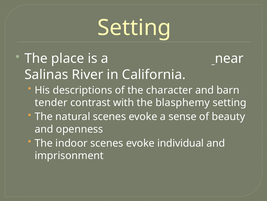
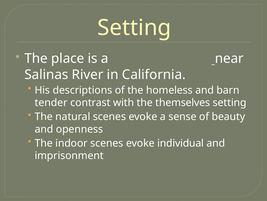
character: character -> homeless (169, 90)
blasphemy: blasphemy -> themselves (183, 102)
